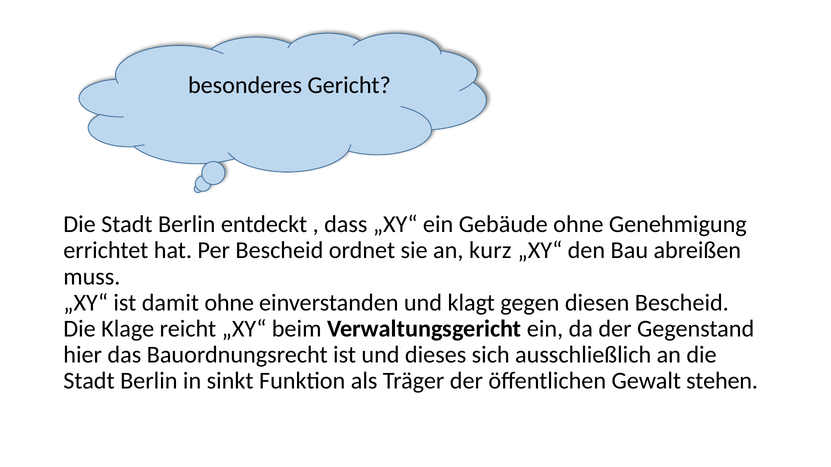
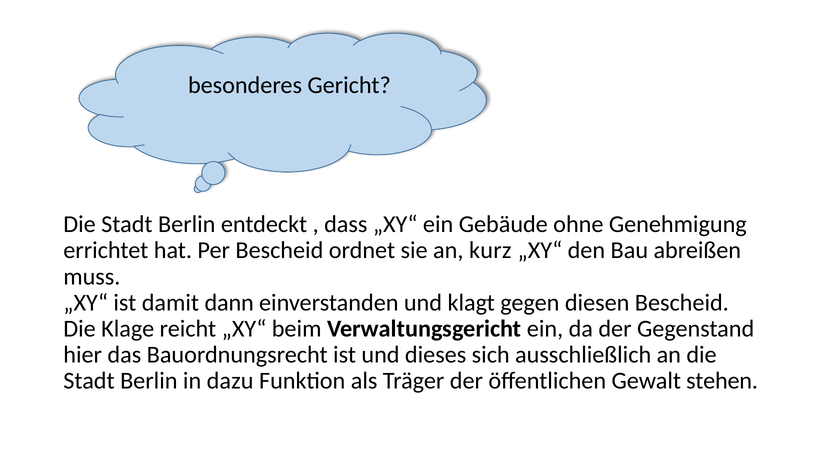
damit ohne: ohne -> dann (229, 303)
sinkt: sinkt -> dazu (230, 381)
